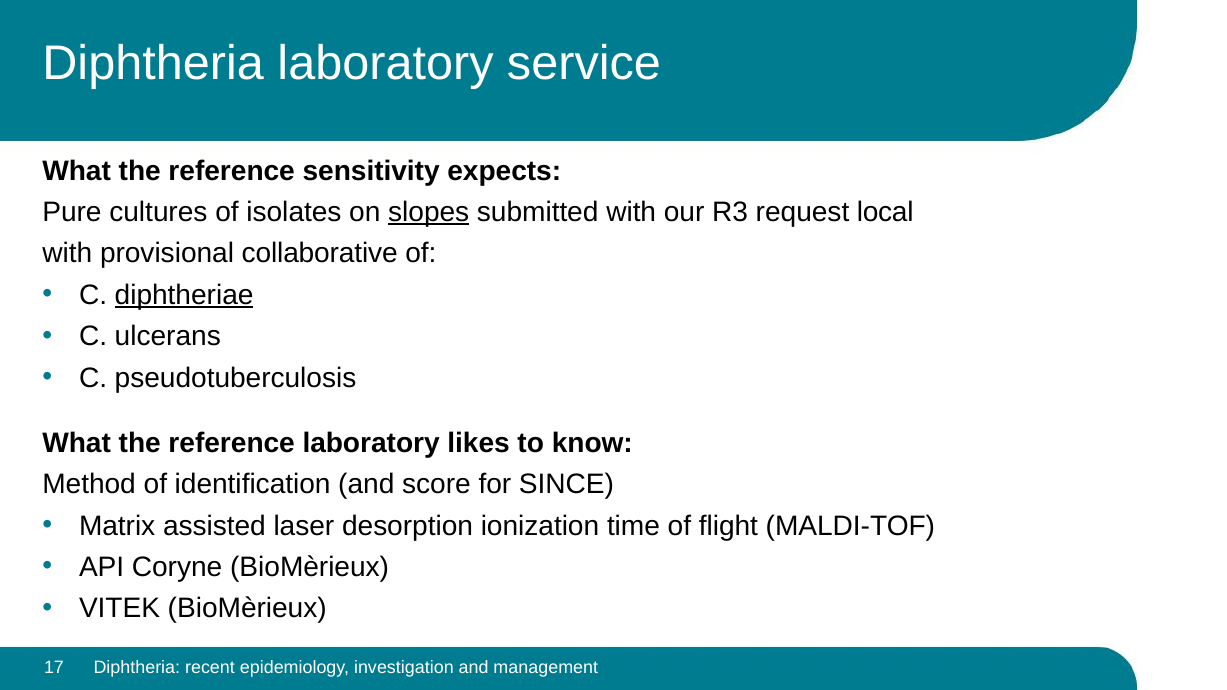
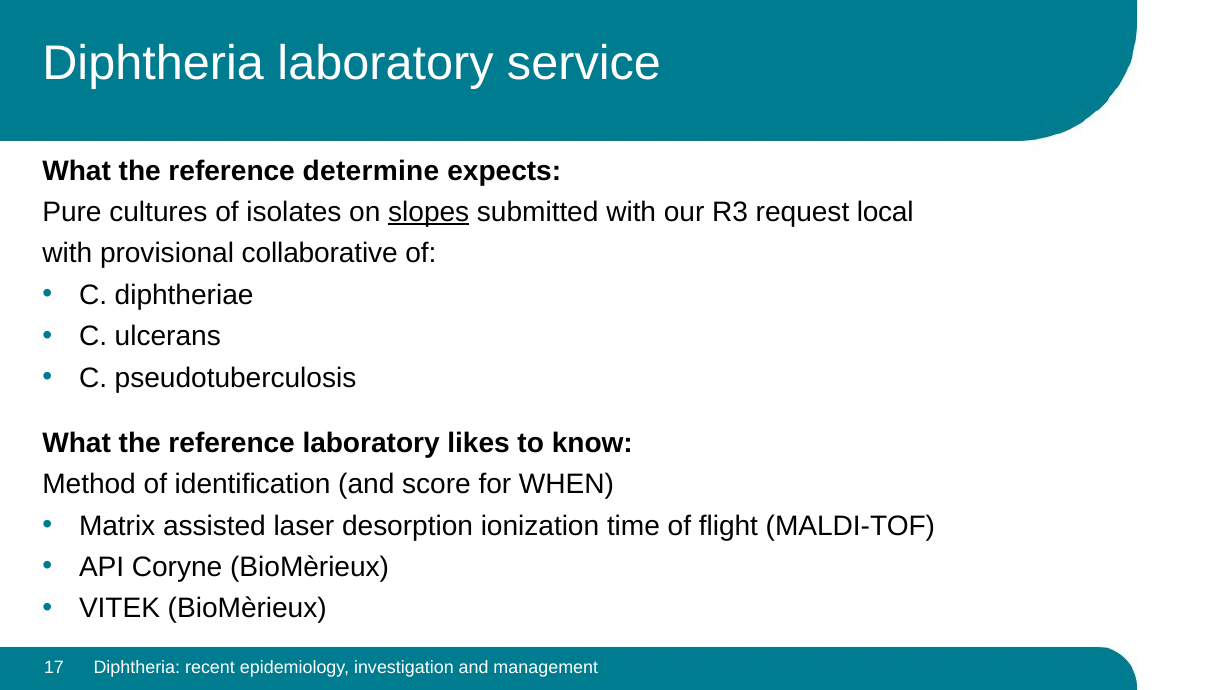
sensitivity: sensitivity -> determine (371, 171)
diphtheriae underline: present -> none (184, 295)
SINCE: SINCE -> WHEN (566, 485)
